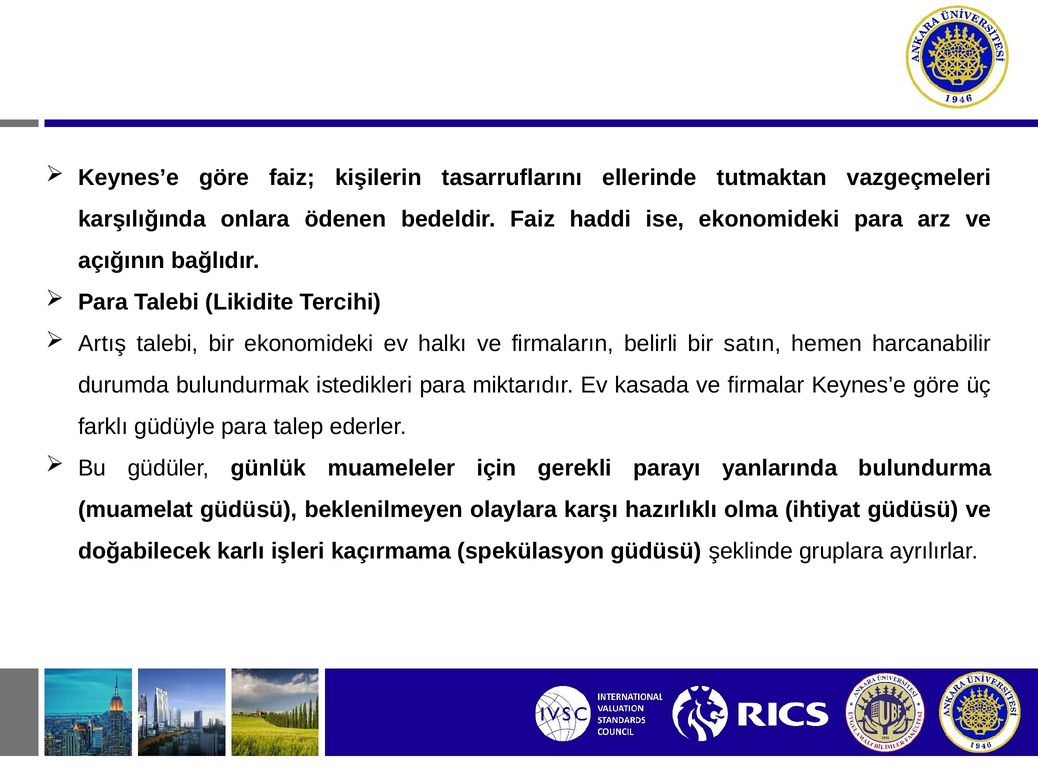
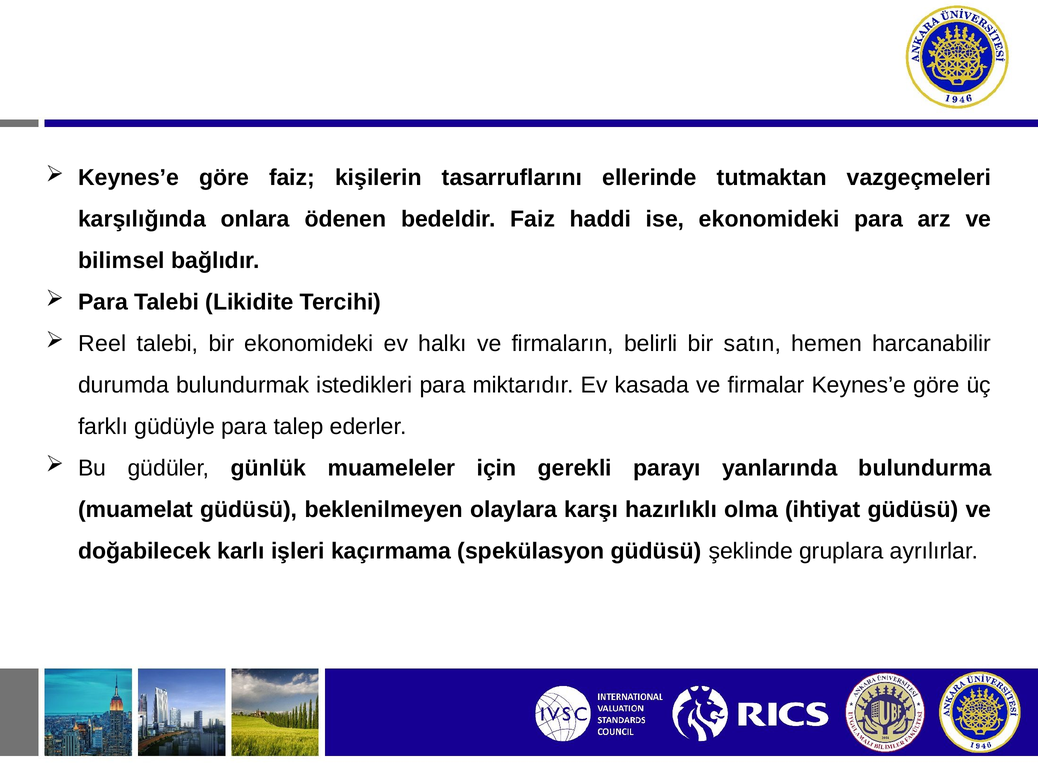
açığının: açığının -> bilimsel (122, 261)
Artış: Artış -> Reel (102, 344)
